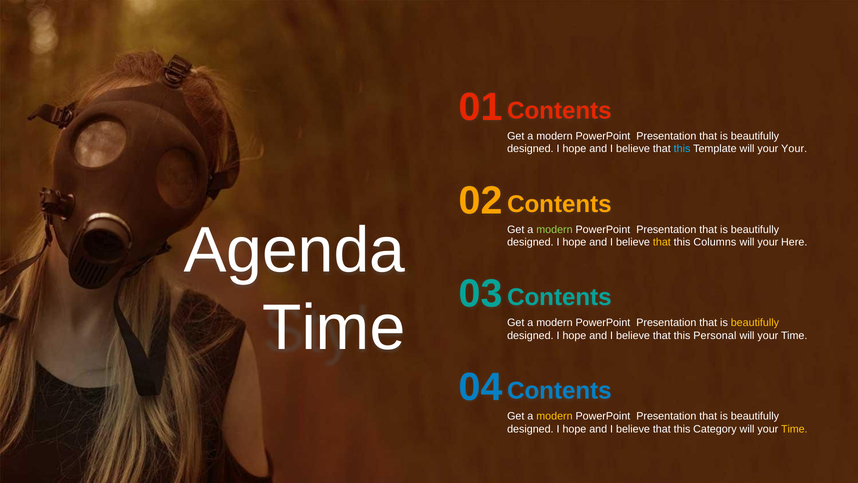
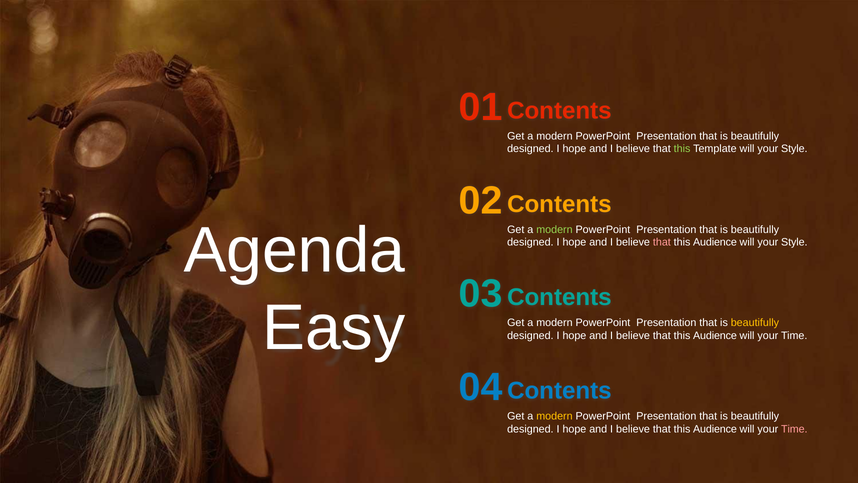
this colour: light blue -> light green (682, 149)
Template will your Your: Your -> Style (794, 149)
that colour: yellow -> pink (662, 242)
Columns: Columns -> Audience (715, 242)
Here: Here -> Style (794, 242)
Time: Time -> Easy (334, 328)
Personal: Personal -> Audience (715, 336)
Category: Category -> Audience (715, 429)
Time colour: yellow -> pink (794, 429)
